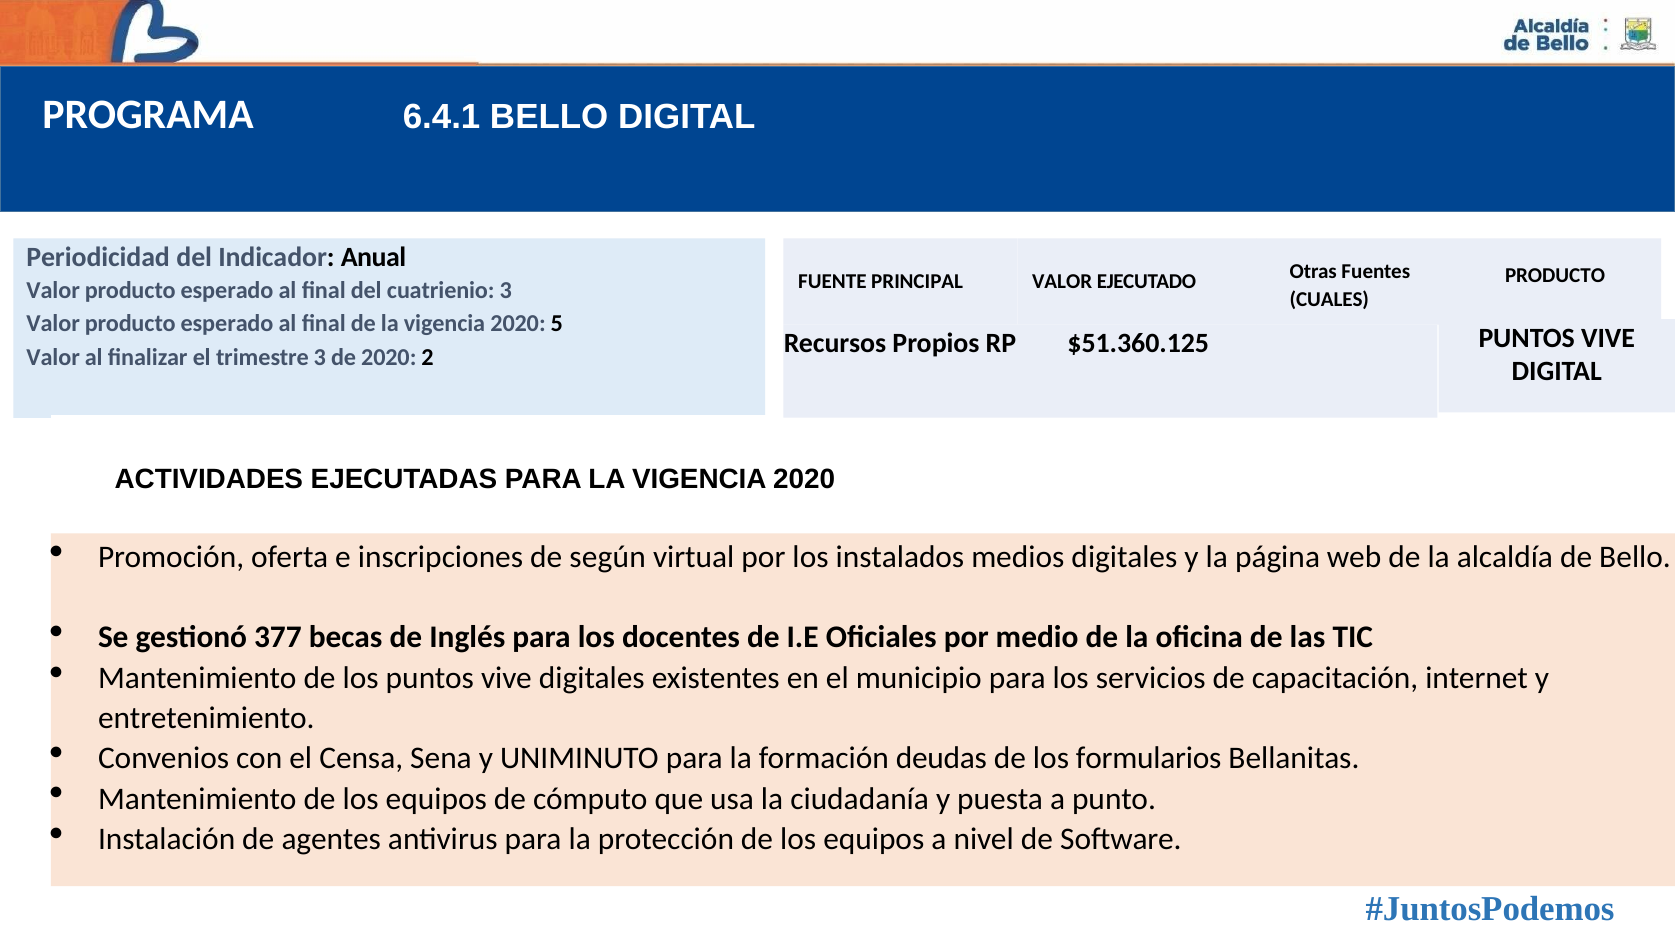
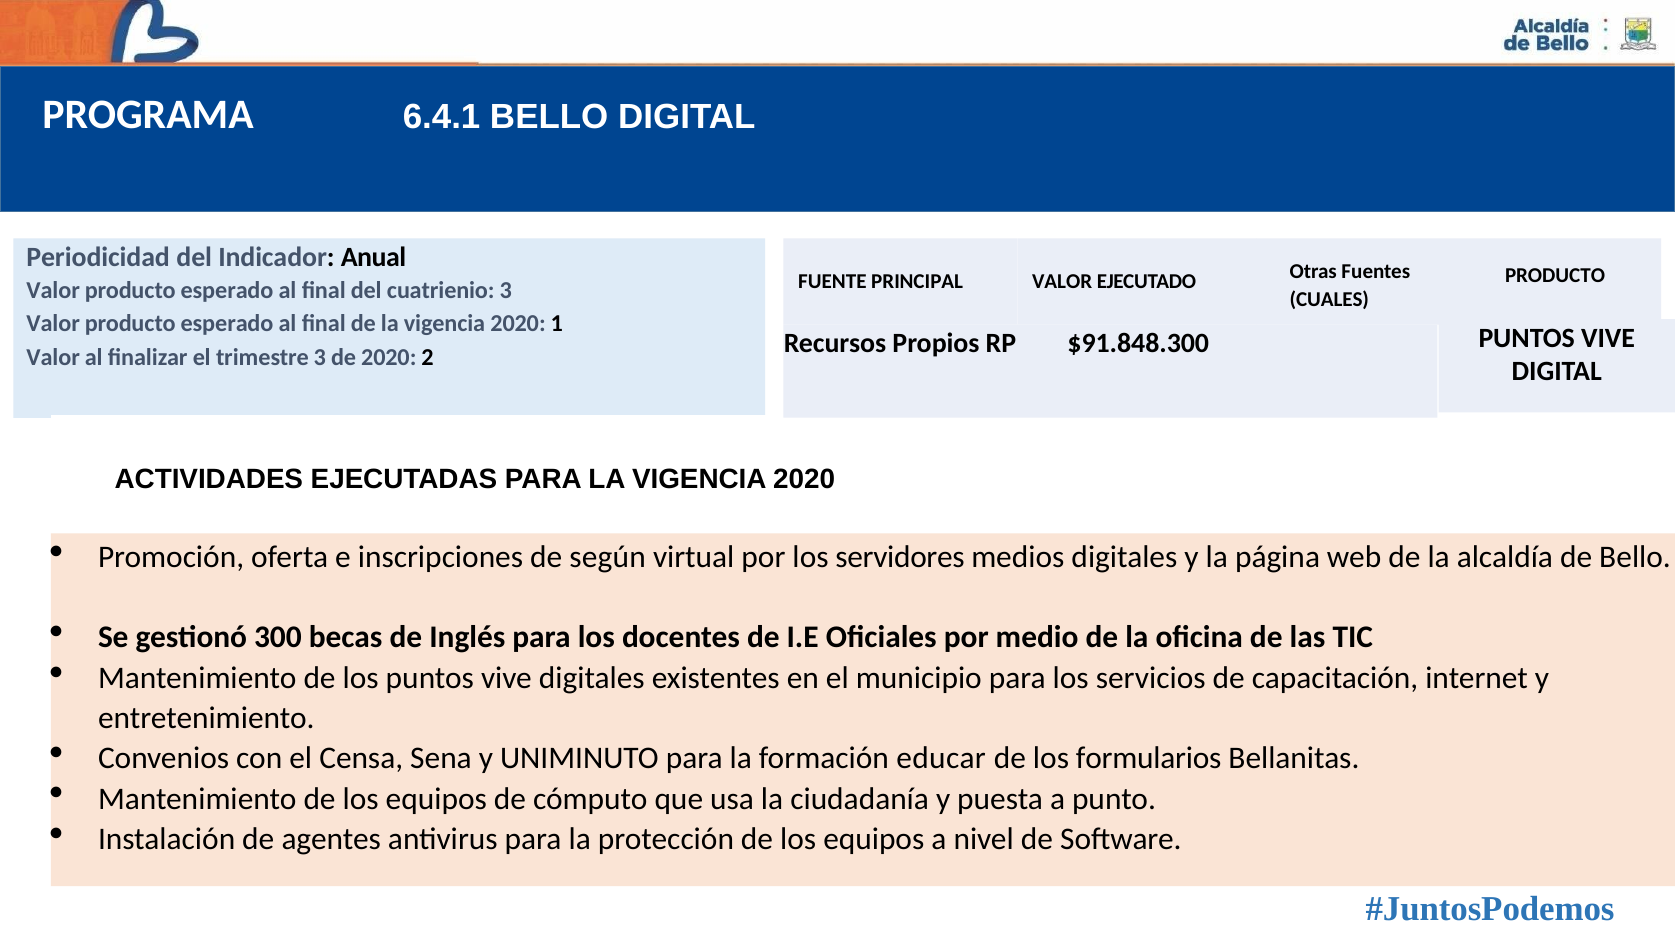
5: 5 -> 1 (557, 324)
$51.360.125: $51.360.125 -> $91.848.300 (1138, 343)
instalados: instalados -> servidores (900, 557)
377: 377 -> 300 (278, 638)
deudas: deudas -> educar (941, 759)
